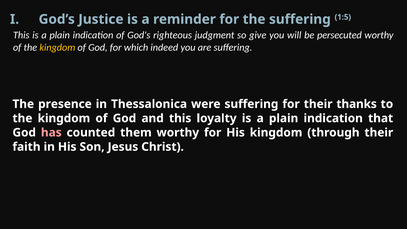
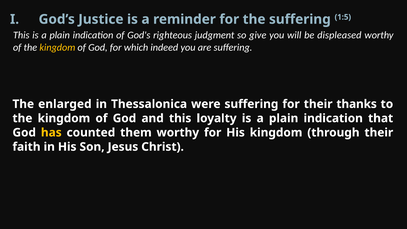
persecuted: persecuted -> displeased (339, 35)
presence: presence -> enlarged (65, 104)
has colour: pink -> yellow (51, 133)
